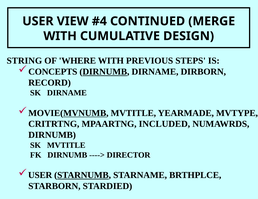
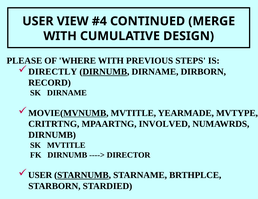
STRING: STRING -> PLEASE (24, 61)
CONCEPTS: CONCEPTS -> DIRECTLY (53, 72)
INCLUDED: INCLUDED -> INVOLVED (164, 124)
